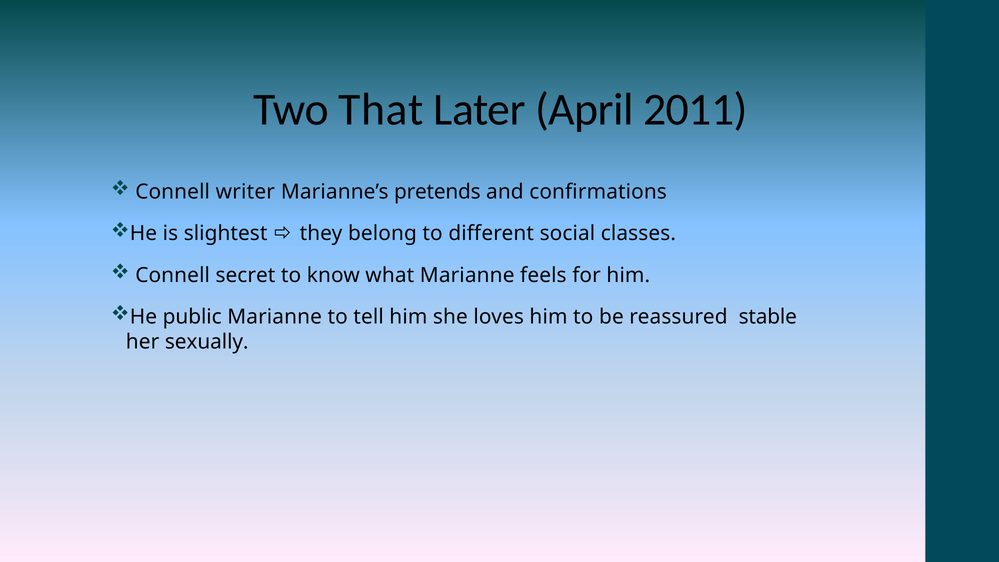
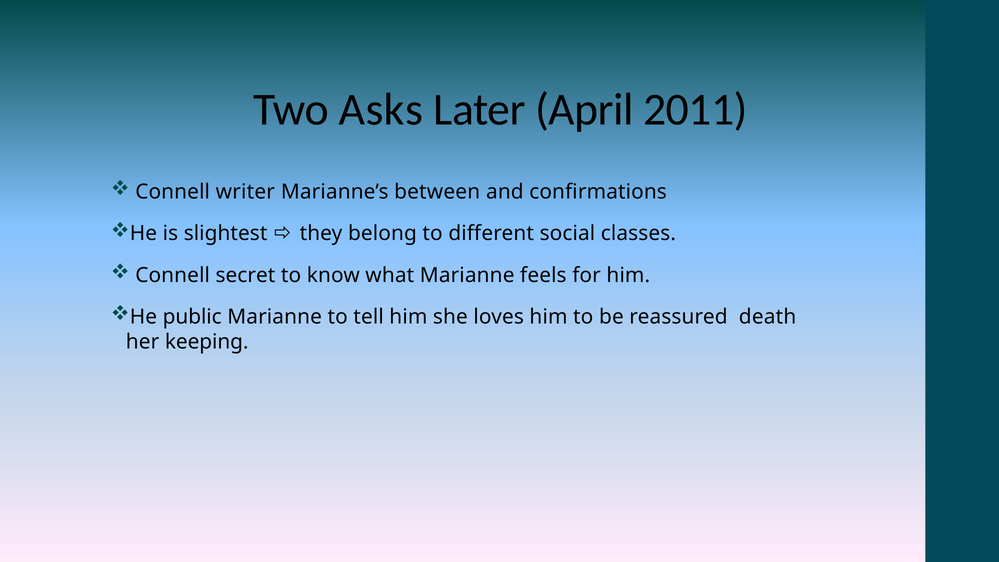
That: That -> Asks (381, 110)
pretends: pretends -> between (437, 192)
stable: stable -> death (768, 317)
sexually: sexually -> keeping (207, 342)
